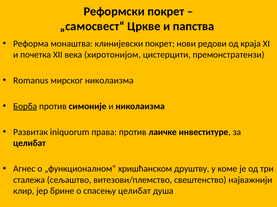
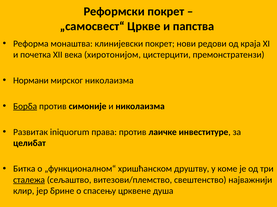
Romanus: Romanus -> Нормани (31, 81)
Агнес: Агнес -> Битка (24, 169)
сталежа underline: none -> present (29, 180)
спасењу целибат: целибат -> црквене (134, 192)
